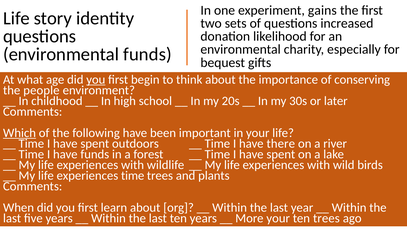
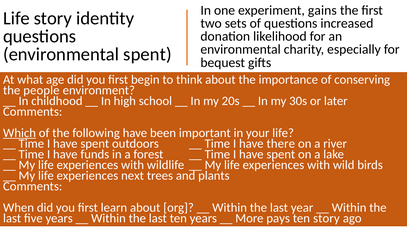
environmental funds: funds -> spent (148, 54)
you underline: present -> none (96, 79)
experiences time: time -> next (133, 176)
More your: your -> pays (278, 218)
ten trees: trees -> story (326, 218)
